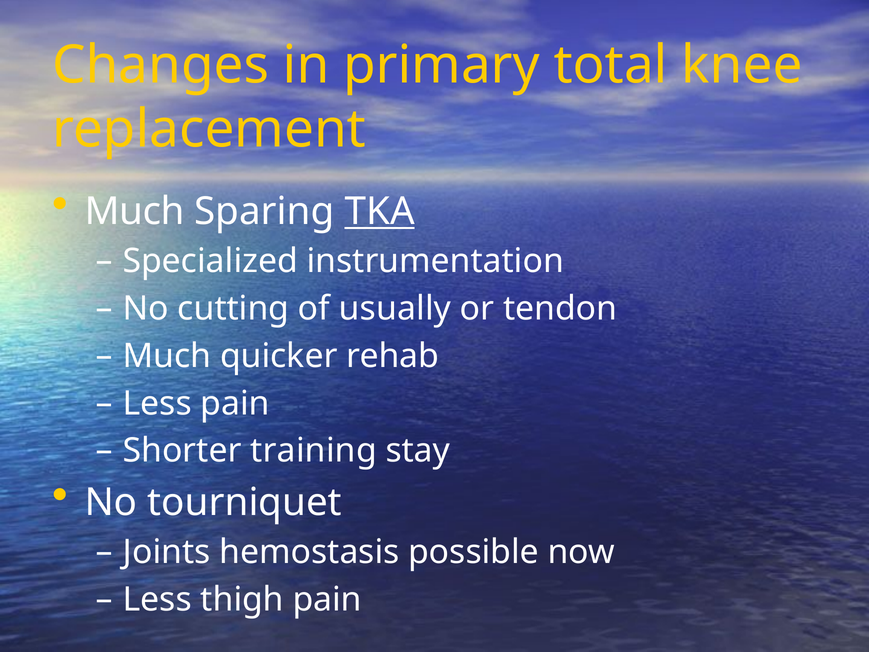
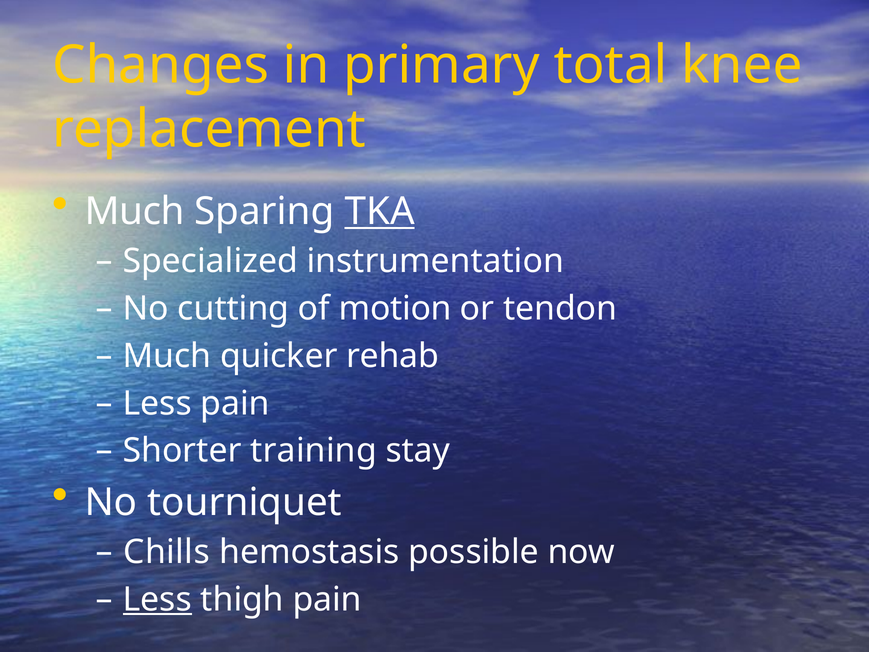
usually: usually -> motion (395, 309)
Joints: Joints -> Chills (167, 552)
Less underline: none -> present (157, 599)
